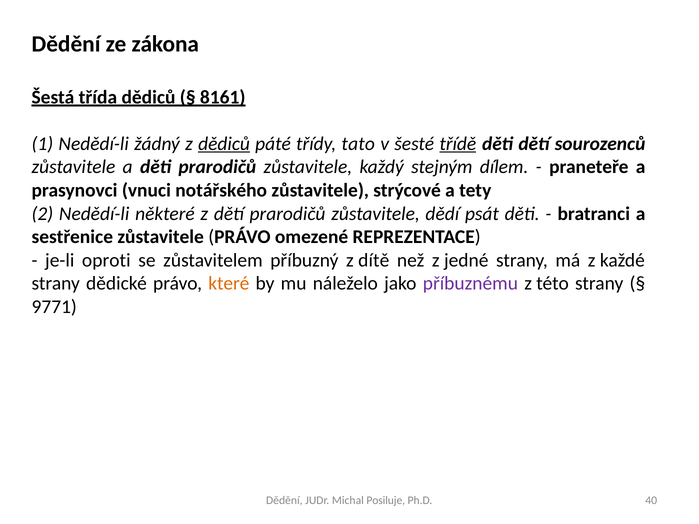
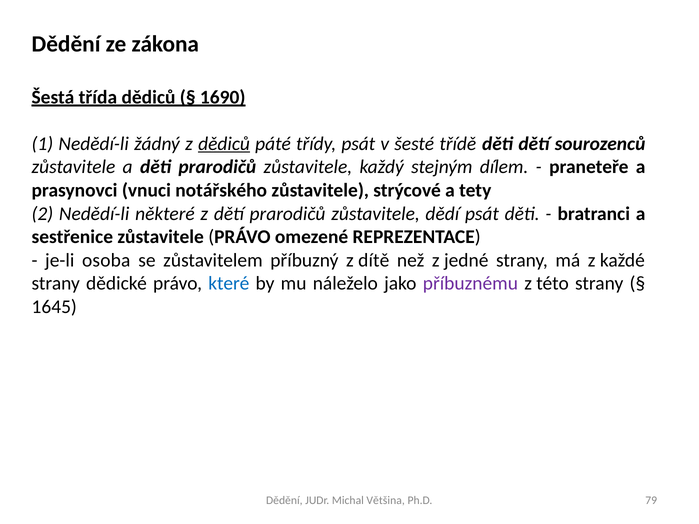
8161: 8161 -> 1690 (223, 97)
třídy tato: tato -> psát (358, 144)
třídě underline: present -> none (458, 144)
oproti: oproti -> osoba (106, 260)
které colour: orange -> blue (229, 284)
9771: 9771 -> 1645 (54, 307)
Posiluje: Posiluje -> Většina (386, 501)
40: 40 -> 79 (651, 501)
